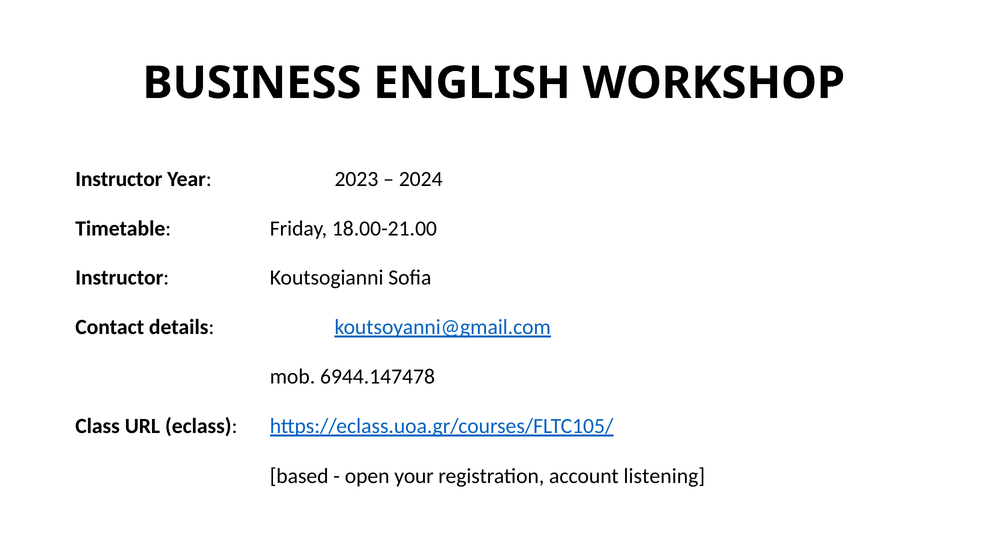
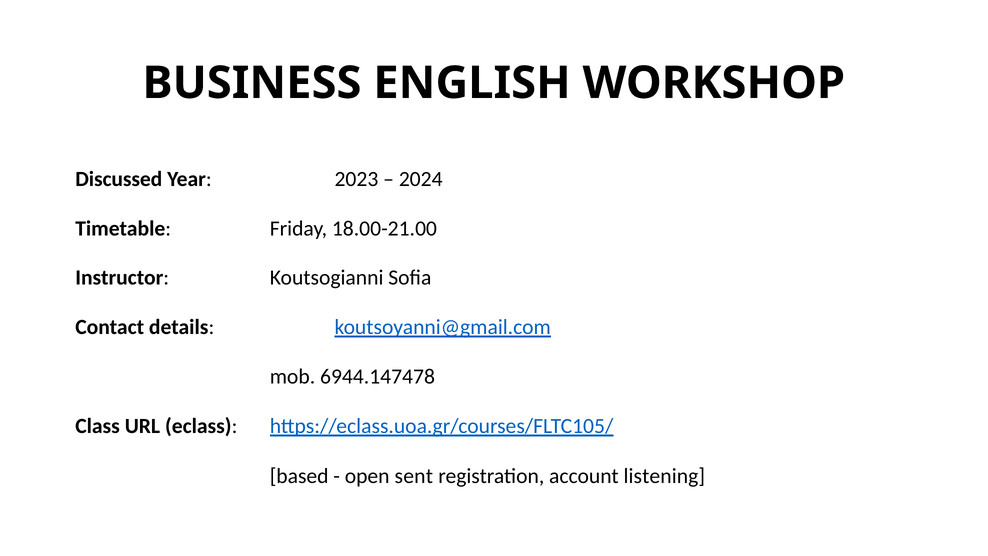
Instructor: Instructor -> Discussed (119, 179)
your: your -> sent (414, 476)
